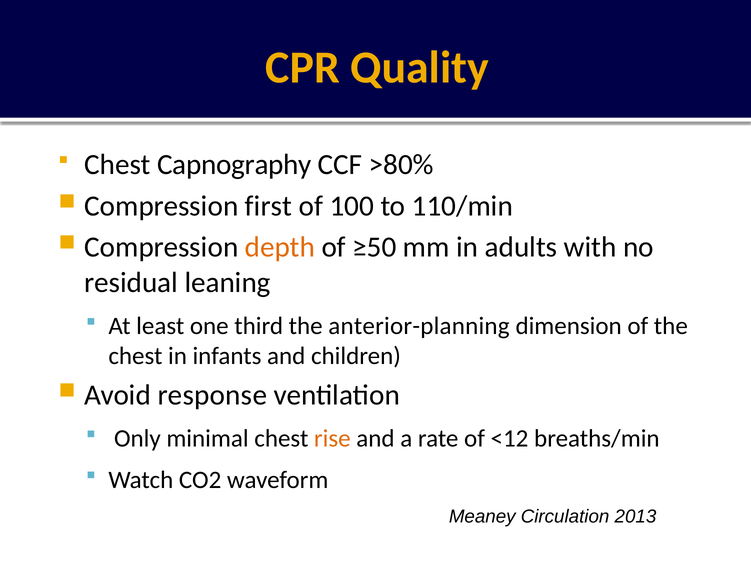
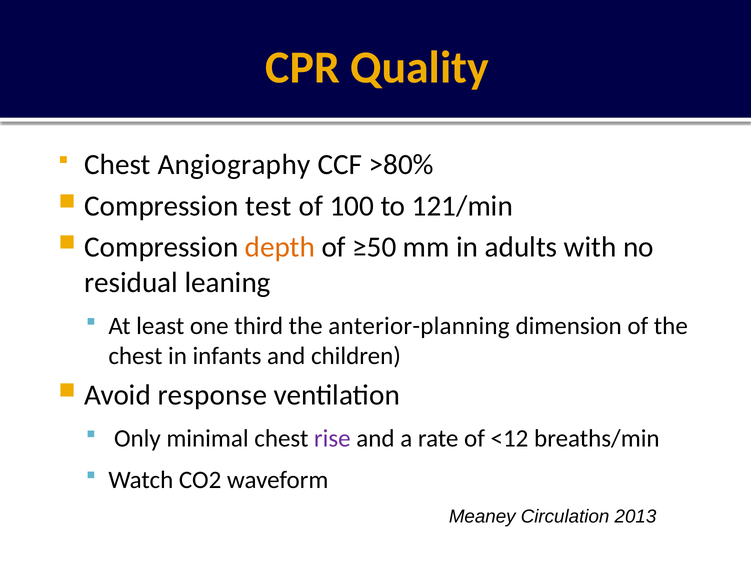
Capnography: Capnography -> Angiography (234, 165)
first: first -> test (268, 206)
110/min: 110/min -> 121/min (462, 206)
rise colour: orange -> purple (332, 439)
